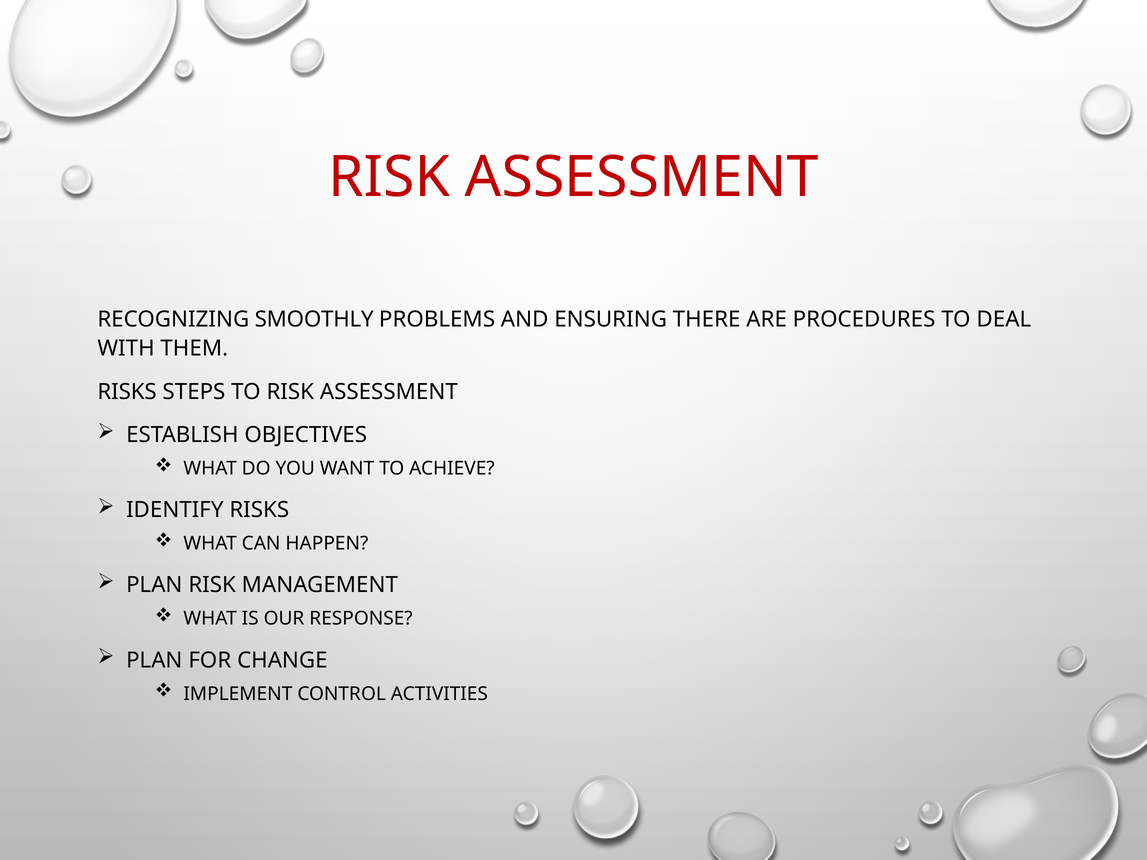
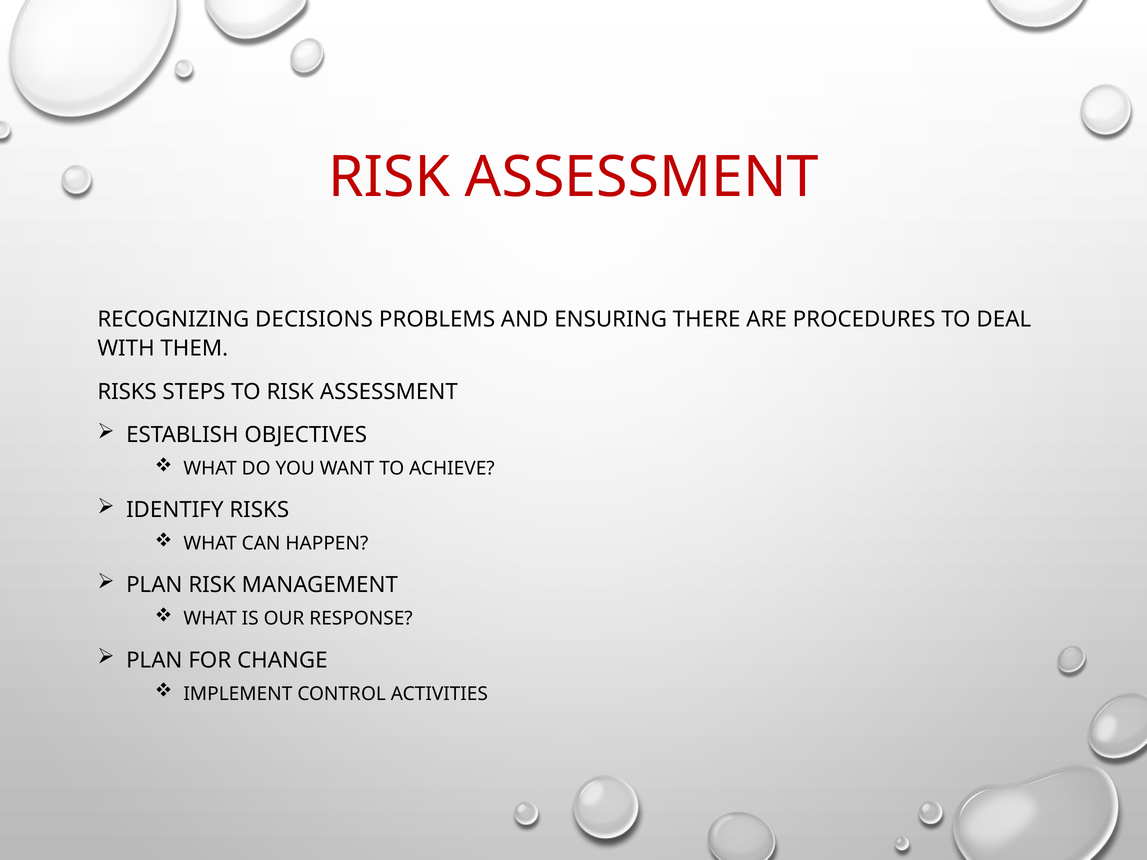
SMOOTHLY: SMOOTHLY -> DECISIONS (314, 320)
